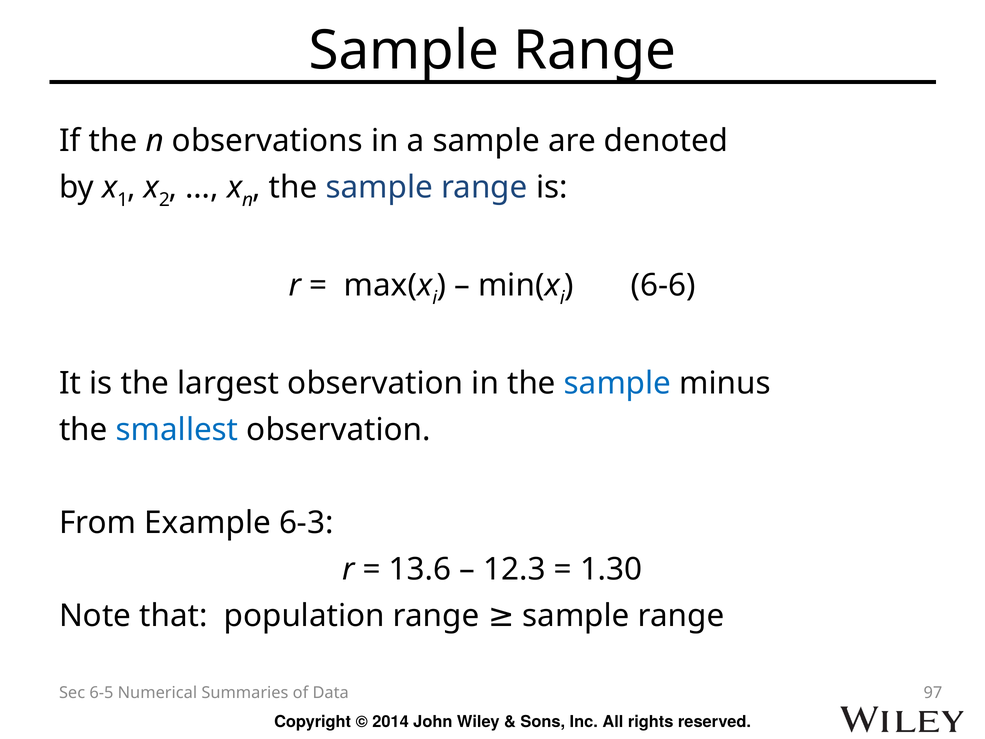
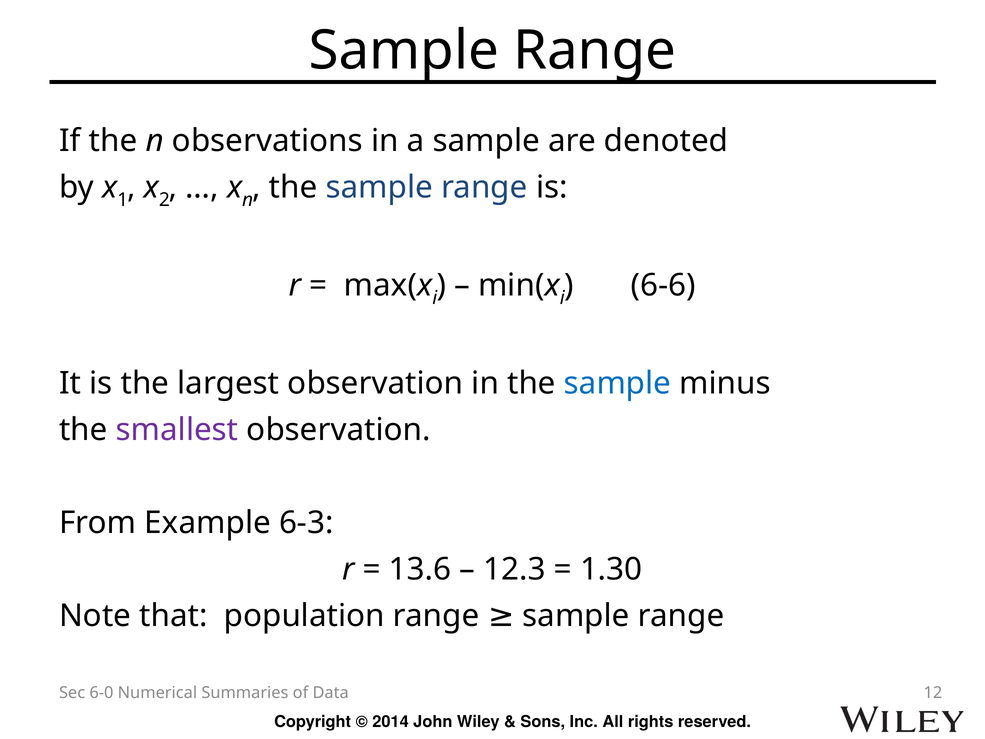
smallest colour: blue -> purple (177, 430)
6-5: 6-5 -> 6-0 (101, 693)
97: 97 -> 12 (933, 693)
